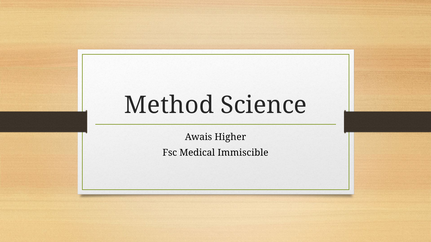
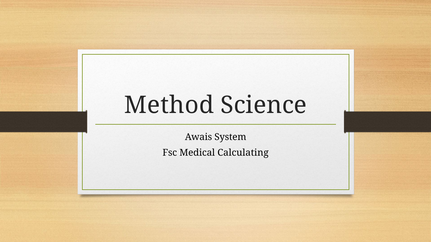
Higher: Higher -> System (230, 137)
Immiscible: Immiscible -> Calculating (243, 153)
